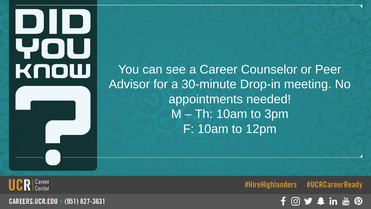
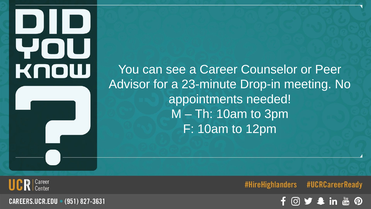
30-minute: 30-minute -> 23-minute (209, 84)
